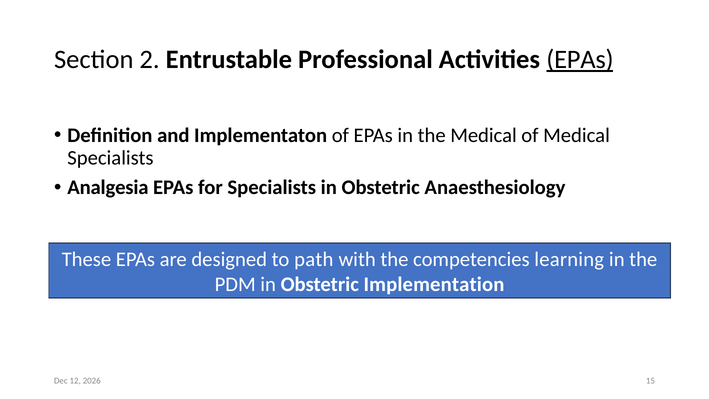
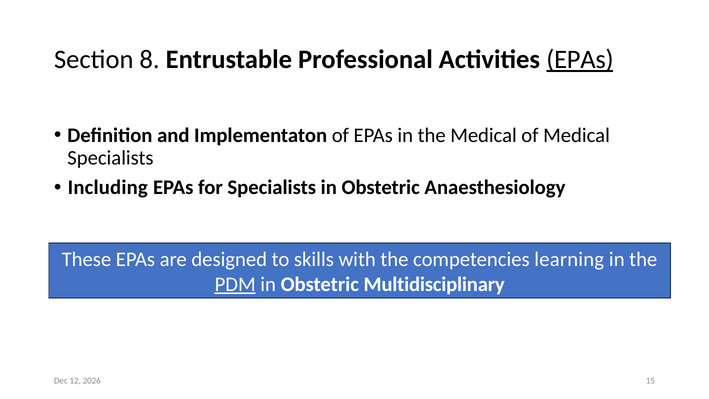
2: 2 -> 8 (150, 60)
Analgesia: Analgesia -> Including (108, 187)
path: path -> skills (314, 259)
PDM underline: none -> present (235, 284)
Implementation: Implementation -> Multidisciplinary (434, 284)
